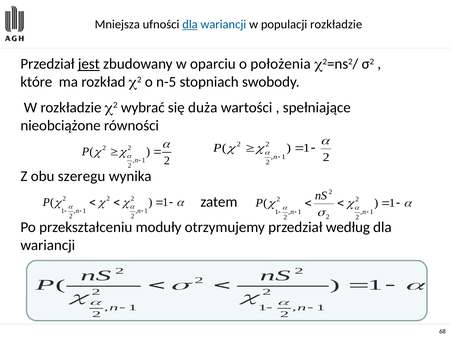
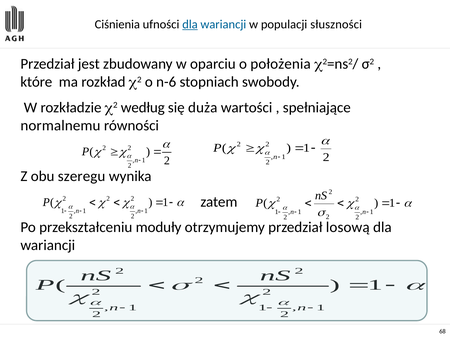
Mniejsza: Mniejsza -> Ciśnienia (117, 24)
populacji rozkładzie: rozkładzie -> słuszności (336, 24)
jest underline: present -> none (89, 64)
n-5: n-5 -> n-6 (166, 82)
wybrać: wybrać -> według (143, 108)
nieobciążone: nieobciążone -> normalnemu (60, 126)
według: według -> losową (348, 228)
